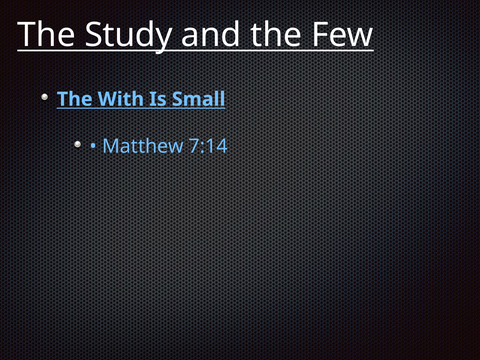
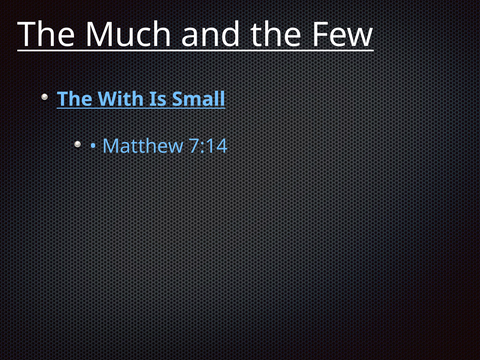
Study: Study -> Much (128, 35)
